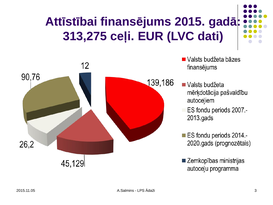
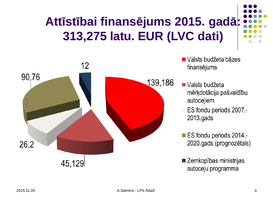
ceļi: ceļi -> latu (122, 36)
